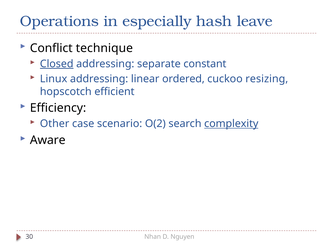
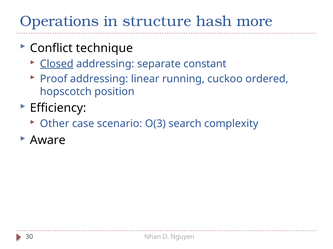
especially: especially -> structure (157, 21)
leave: leave -> more (255, 21)
Linux: Linux -> Proof (54, 79)
ordered: ordered -> running (183, 79)
resizing: resizing -> ordered (267, 79)
efficient: efficient -> position (114, 92)
O(2: O(2 -> O(3 (155, 124)
complexity underline: present -> none (231, 124)
